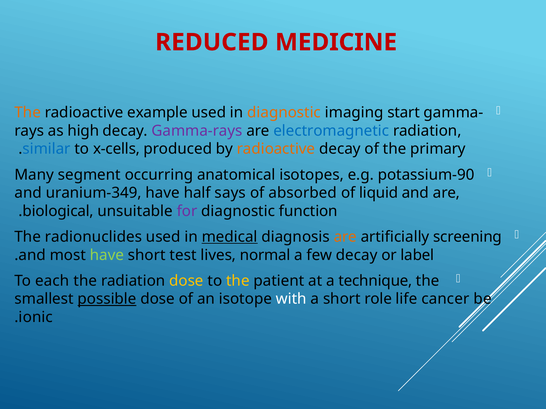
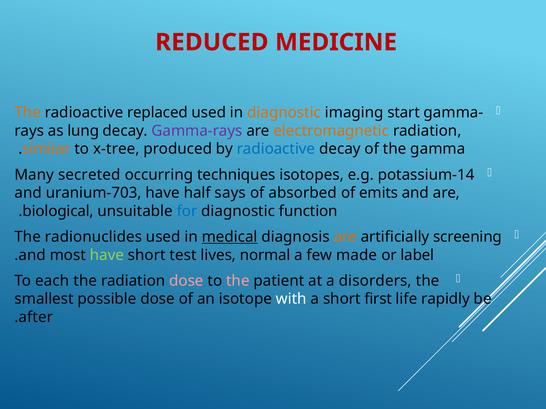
example: example -> replaced (157, 113)
high: high -> lung (83, 131)
electromagnetic colour: blue -> orange (331, 131)
similar colour: blue -> orange (47, 149)
x-cells: x-cells -> x-tree (116, 149)
radioactive colour: orange -> blue (276, 149)
primary: primary -> gamma (438, 149)
segment: segment -> secreted (89, 175)
anatomical: anatomical -> techniques (236, 175)
potassium-90: potassium-90 -> potassium-14 (426, 175)
uranium-349: uranium-349 -> uranium-703 (94, 193)
liquid: liquid -> emits (379, 193)
for colour: purple -> blue (187, 211)
few decay: decay -> made (357, 255)
dose colour: yellow -> pink (186, 281)
the colour: yellow -> pink (238, 281)
technique: technique -> disorders (375, 281)
possible underline: present -> none (107, 299)
role: role -> first (378, 299)
cancer: cancer -> rapidly (445, 299)
ionic: ionic -> after (36, 318)
